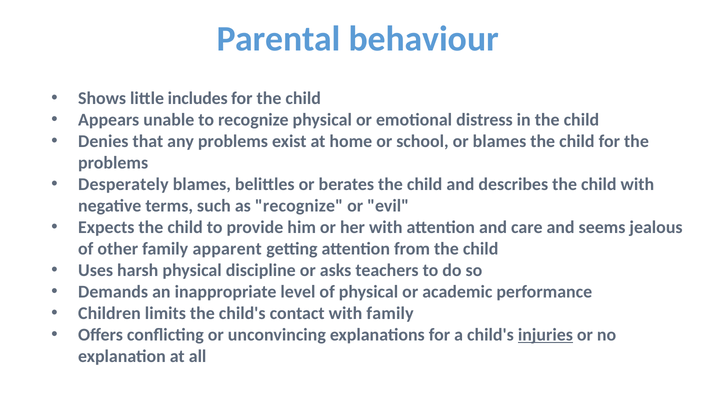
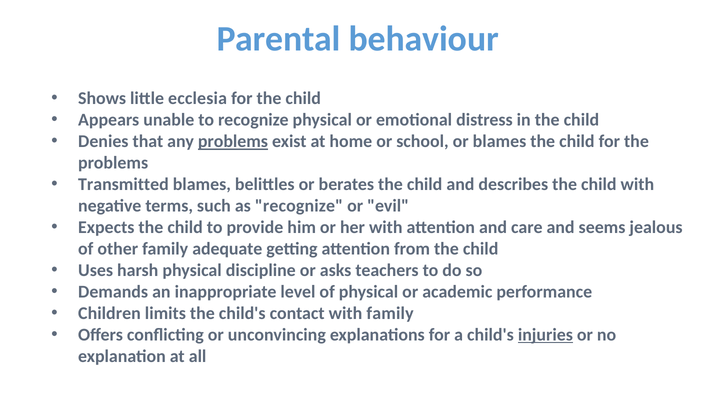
includes: includes -> ecclesia (198, 98)
problems underline: none -> present (233, 141)
Desperately: Desperately -> Transmitted (123, 184)
apparent: apparent -> adequate (227, 249)
